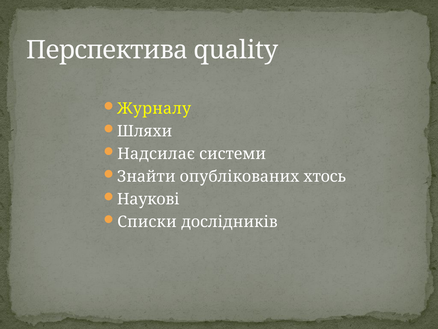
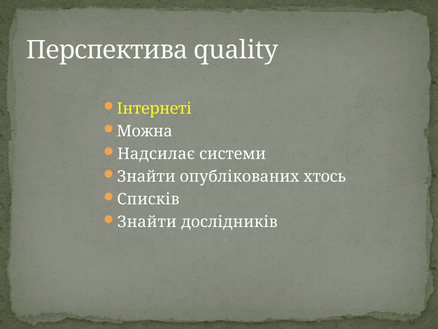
Журналу: Журналу -> Інтернеті (154, 109)
Шляхи: Шляхи -> Можна (145, 131)
Наукові: Наукові -> Списків (148, 199)
Списки: Списки -> Знайти (147, 222)
